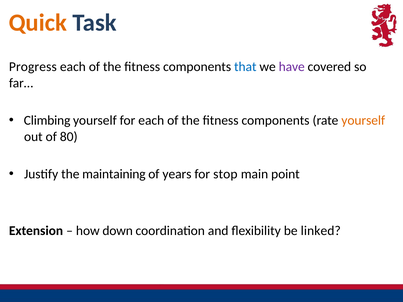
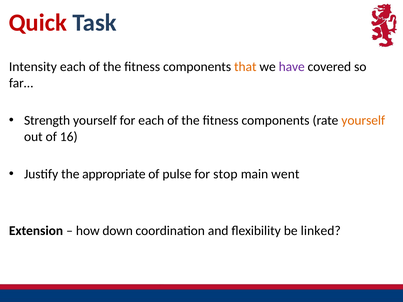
Quick colour: orange -> red (38, 23)
Progress: Progress -> Intensity (33, 67)
that colour: blue -> orange (245, 67)
Climbing: Climbing -> Strength (47, 121)
80: 80 -> 16 (69, 137)
maintaining: maintaining -> appropriate (114, 174)
years: years -> pulse (177, 174)
point: point -> went (285, 174)
